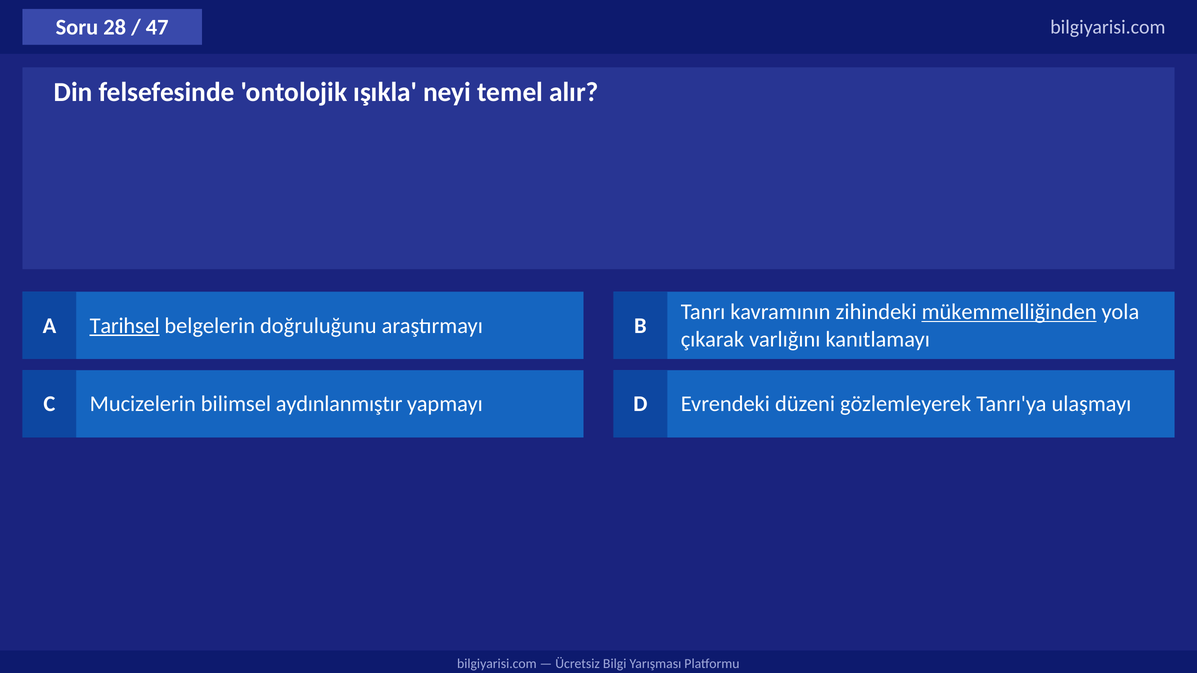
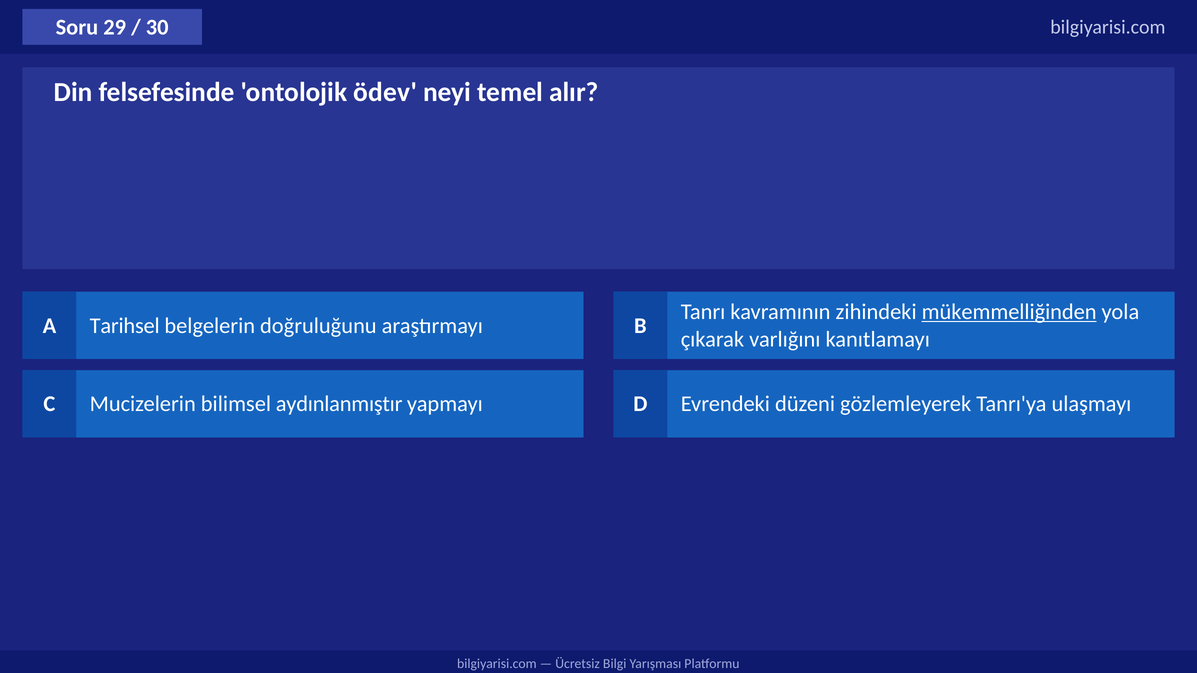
28: 28 -> 29 (115, 27)
47: 47 -> 30 (157, 27)
ışıkla: ışıkla -> ödev (385, 92)
Tarihsel underline: present -> none (125, 326)
